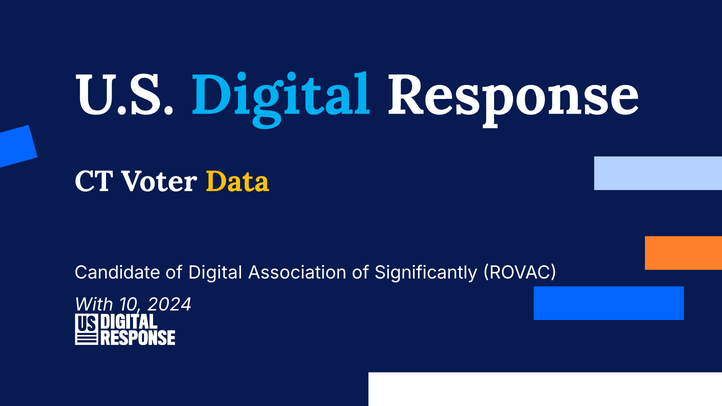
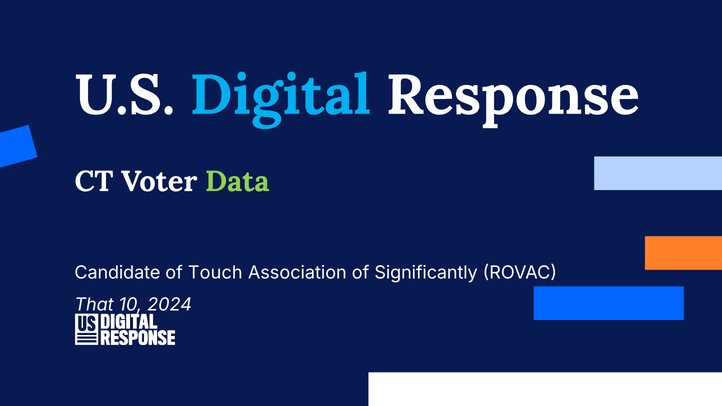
Data colour: yellow -> light green (237, 182)
of Digital: Digital -> Touch (215, 273)
With: With -> That (94, 305)
